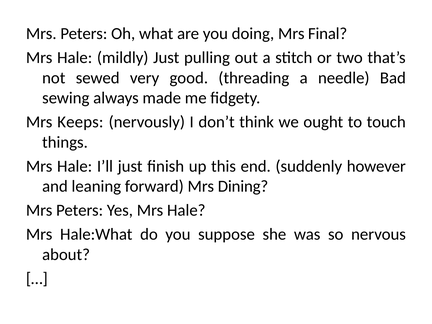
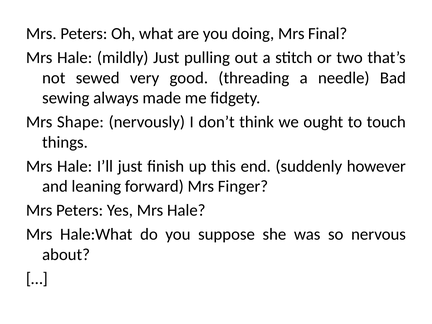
Keeps: Keeps -> Shape (80, 122)
Dining: Dining -> Finger (243, 186)
